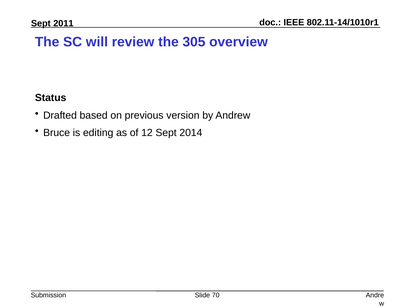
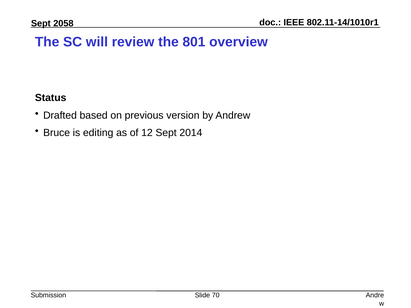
2011: 2011 -> 2058 (63, 23)
305: 305 -> 801 (194, 42)
